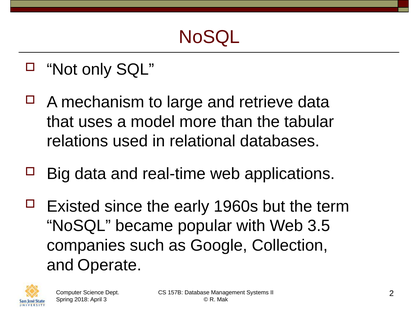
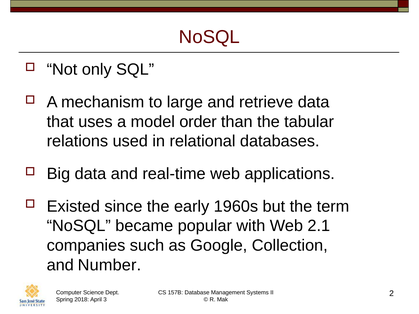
more: more -> order (198, 122)
3.5: 3.5 -> 2.1 (319, 226)
Operate: Operate -> Number (109, 265)
